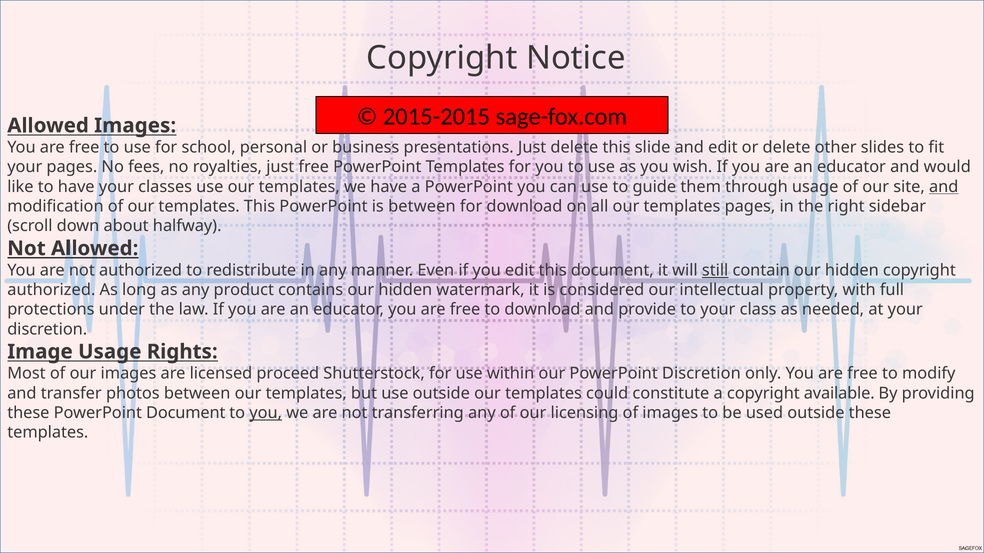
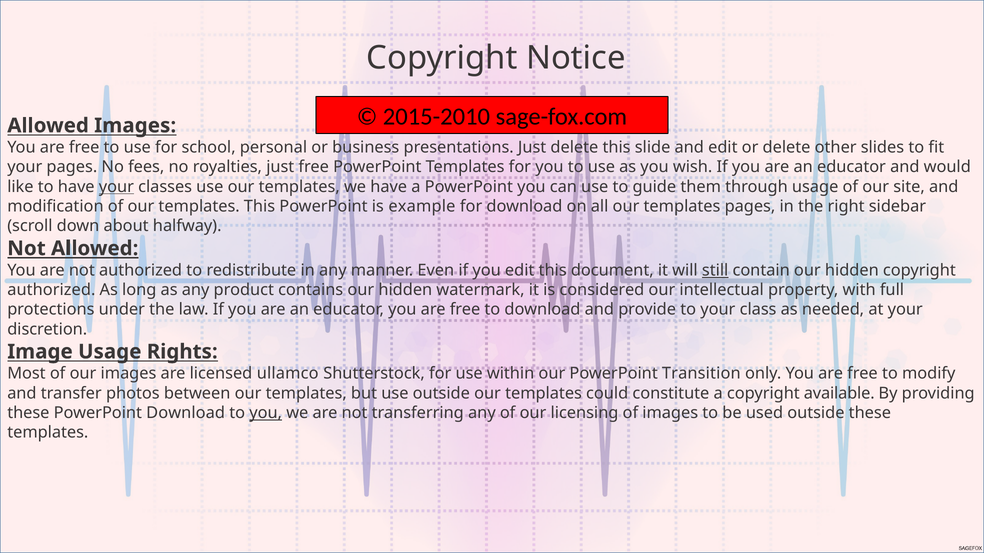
2015-2015: 2015-2015 -> 2015-2010 (436, 117)
your underline: none -> present (116, 187)
and underline: present -> none (944, 187)
is between: between -> example (422, 207)
proceed: proceed -> ullamco (288, 374)
PowerPoint Discretion: Discretion -> Transition (701, 374)
PowerPoint Document: Document -> Download (186, 413)
